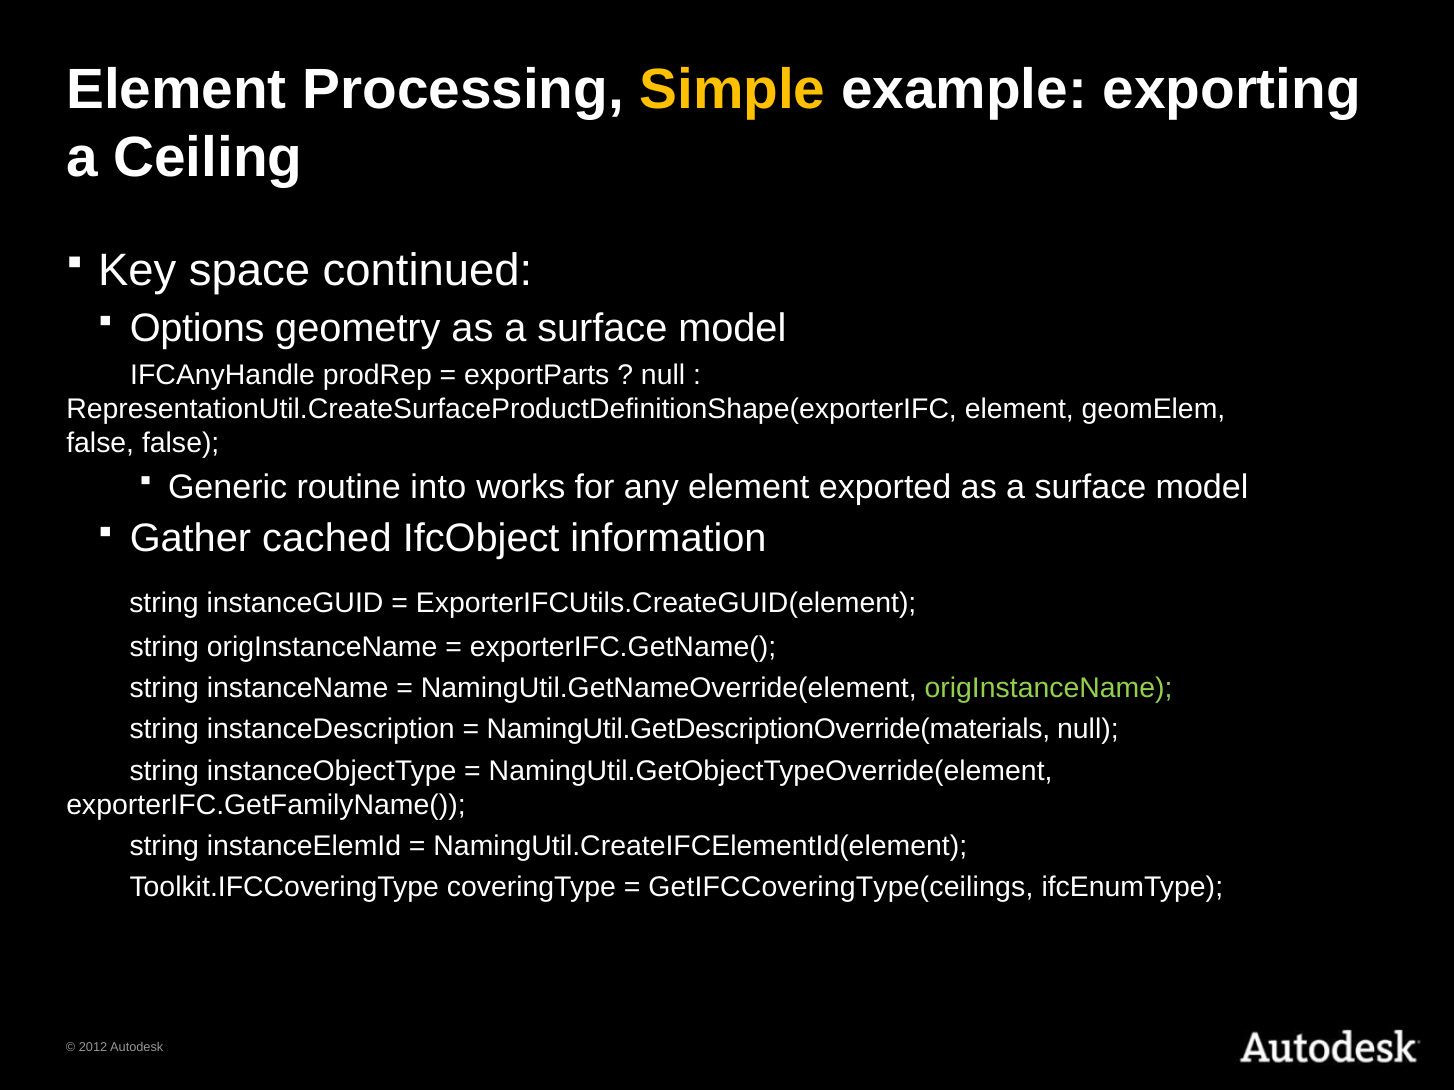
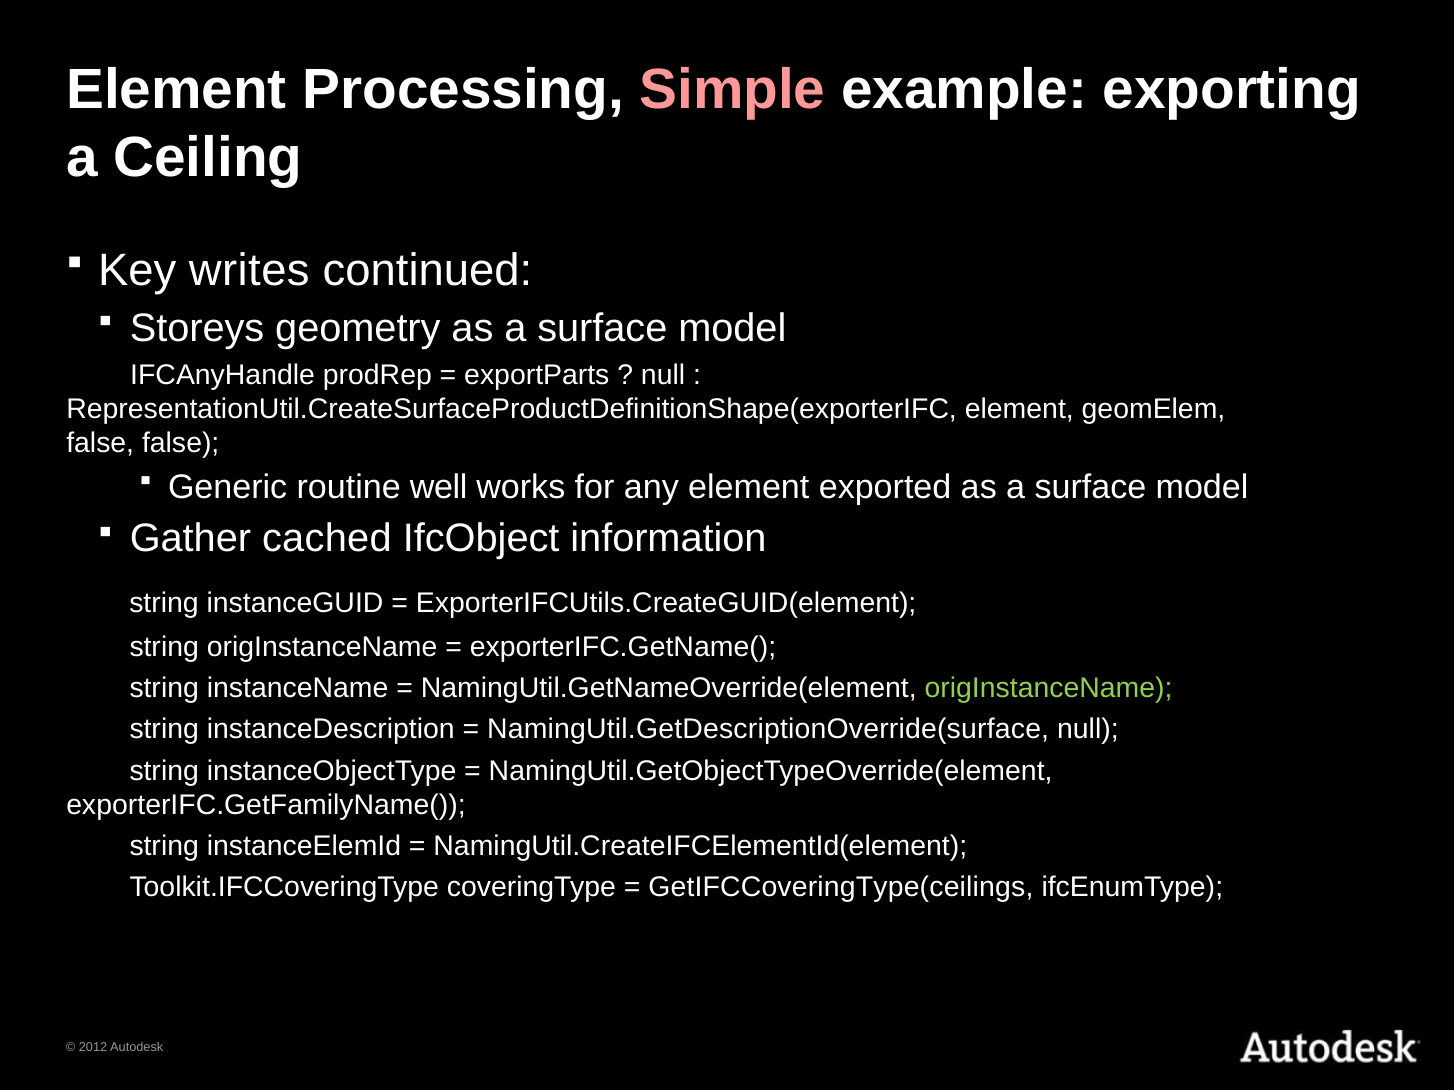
Simple colour: yellow -> pink (733, 90)
space: space -> writes (249, 270)
Options: Options -> Storeys (197, 328)
into: into -> well (439, 487)
NamingUtil.GetDescriptionOverride(materials: NamingUtil.GetDescriptionOverride(materials -> NamingUtil.GetDescriptionOverride(surface (768, 730)
